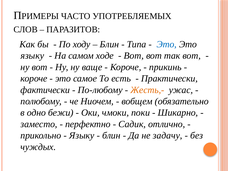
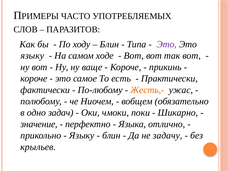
Это colour: blue -> purple (167, 44)
бежи: бежи -> задач (61, 113)
заместо: заместо -> значение (39, 124)
Садик: Садик -> Языка (132, 124)
чуждых: чуждых -> крыльев (38, 147)
